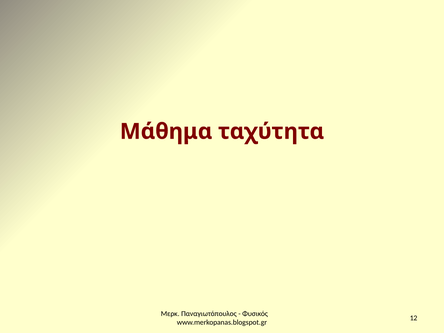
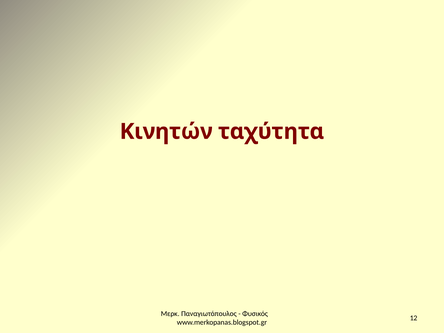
Μάθημα: Μάθημα -> Κινητών (166, 132)
